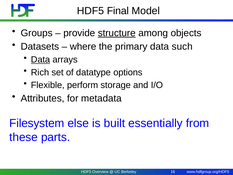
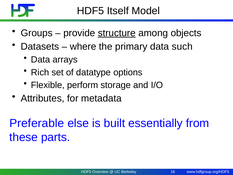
Final: Final -> Itself (118, 11)
Data underline: present -> none (41, 60)
Filesystem: Filesystem -> Preferable (37, 123)
